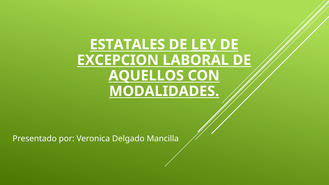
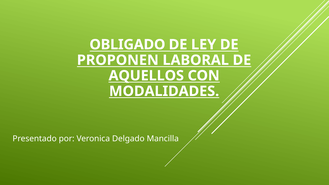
ESTATALES: ESTATALES -> OBLIGADO (127, 45)
LEY underline: present -> none (204, 45)
EXCEPCION: EXCEPCION -> PROPONEN (118, 60)
